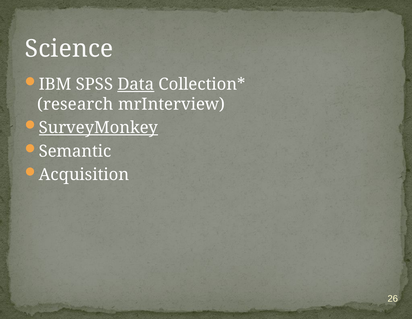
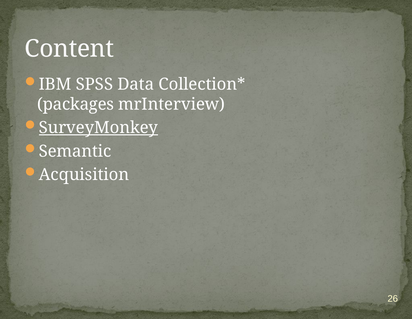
Science: Science -> Content (69, 49)
Data underline: present -> none (136, 84)
research: research -> packages (76, 104)
